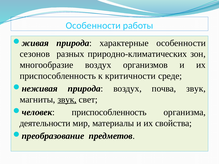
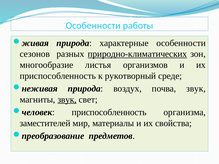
природно-климатических underline: none -> present (137, 54)
многообразие воздух: воздух -> листья (98, 65)
критичности: критичности -> рукотворный (130, 76)
деятельности: деятельности -> заместителей (45, 123)
